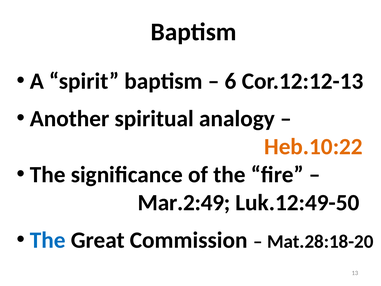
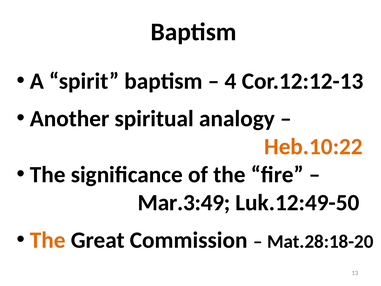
6: 6 -> 4 (231, 81)
Mar.2:49: Mar.2:49 -> Mar.3:49 (184, 202)
The colour: blue -> orange (48, 240)
